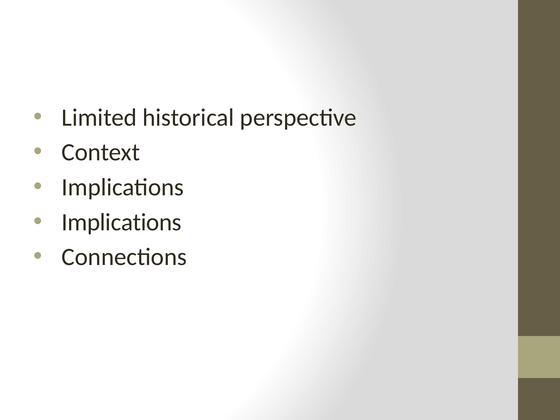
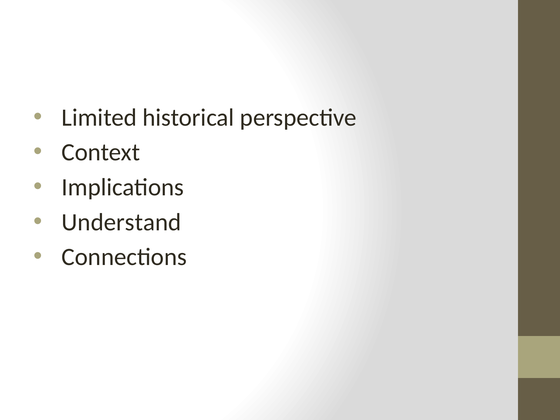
Implications: Implications -> Understand (121, 222)
